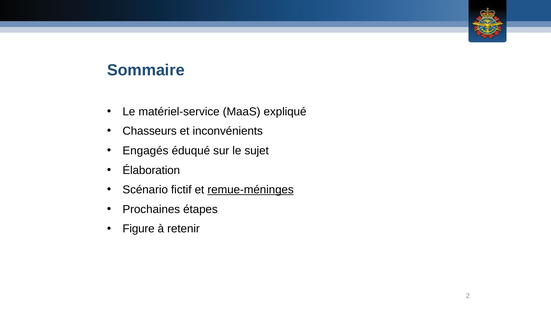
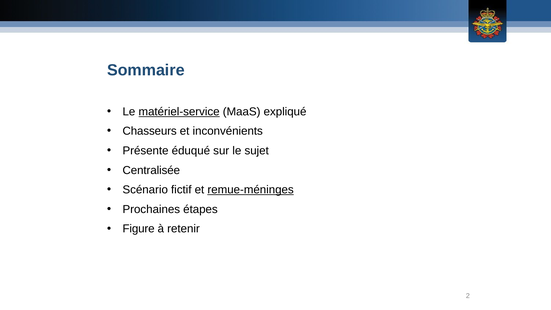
matériel-service underline: none -> present (179, 112)
Engagés: Engagés -> Présente (146, 151)
Élaboration: Élaboration -> Centralisée (151, 170)
